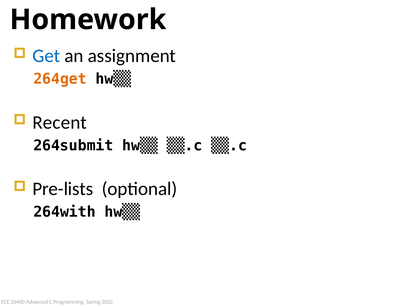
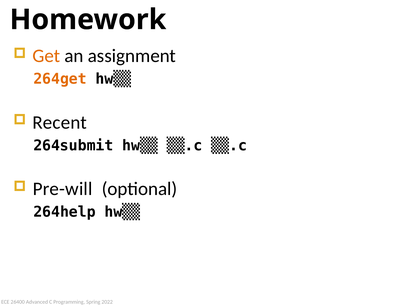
Get colour: blue -> orange (46, 56)
Pre-lists: Pre-lists -> Pre-will (63, 189)
264with: 264with -> 264help (64, 212)
